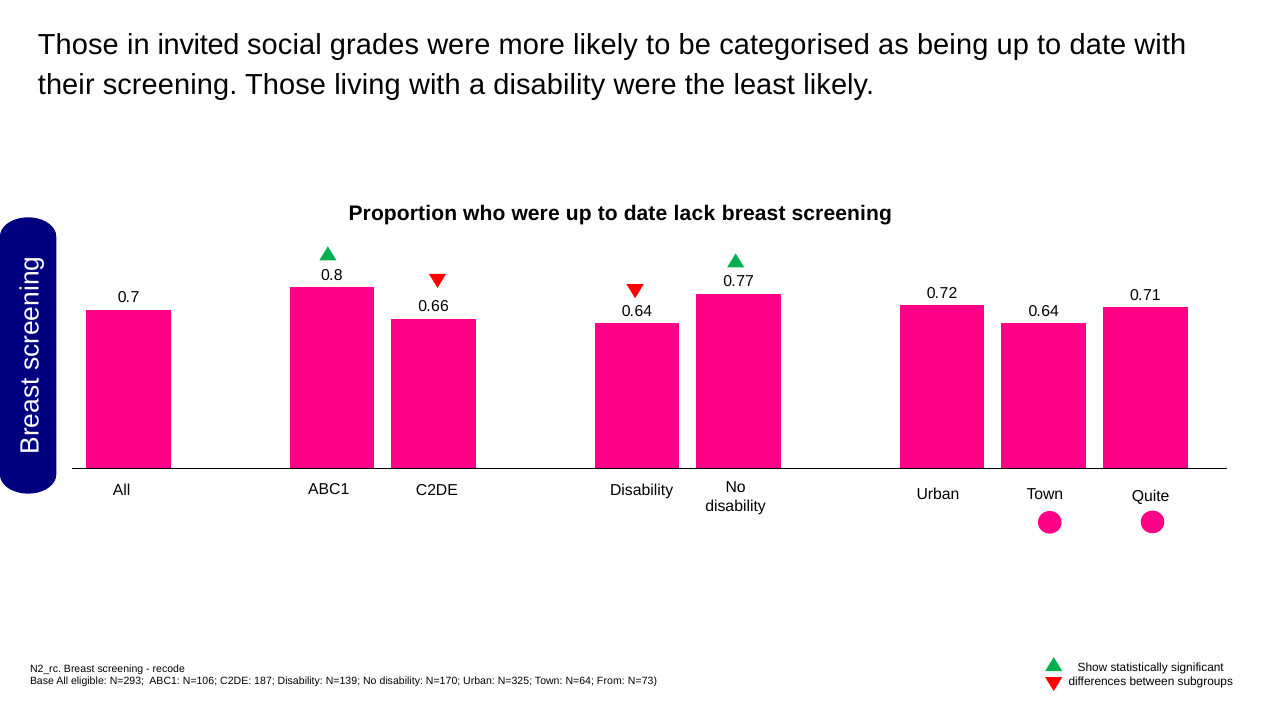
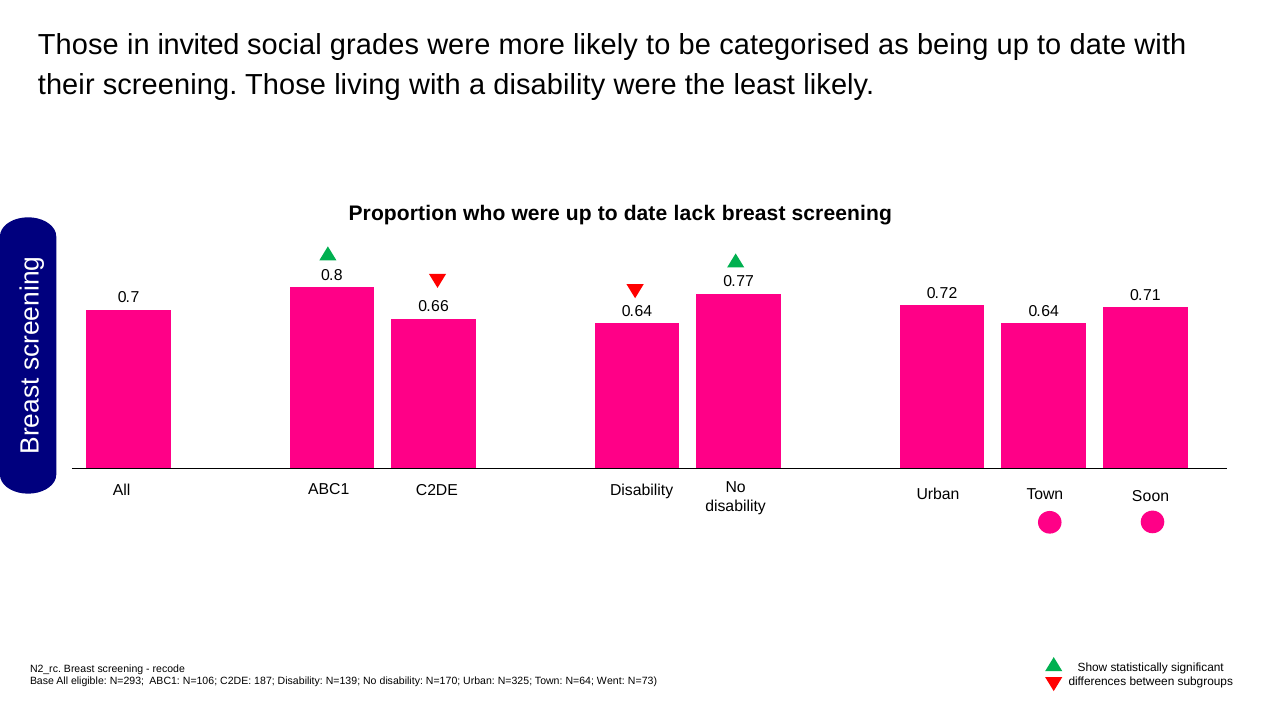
Quite: Quite -> Soon (1151, 496)
From: From -> Went (611, 681)
